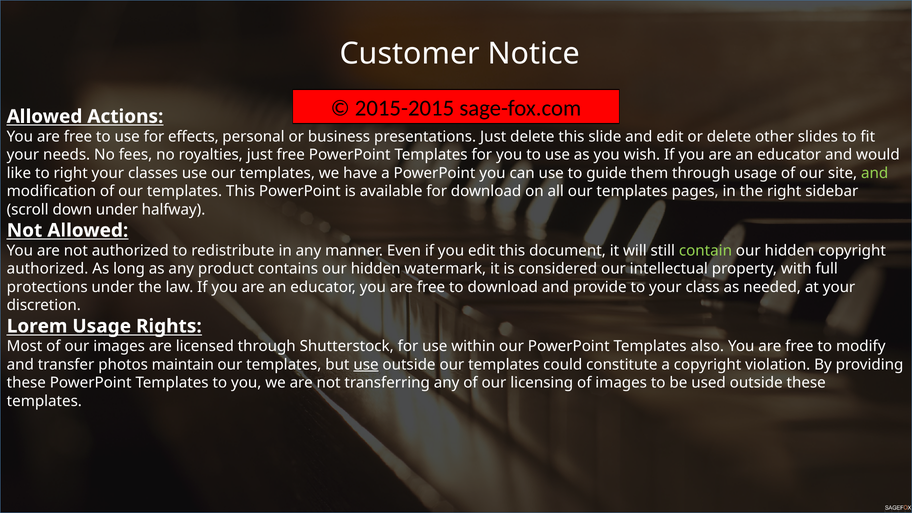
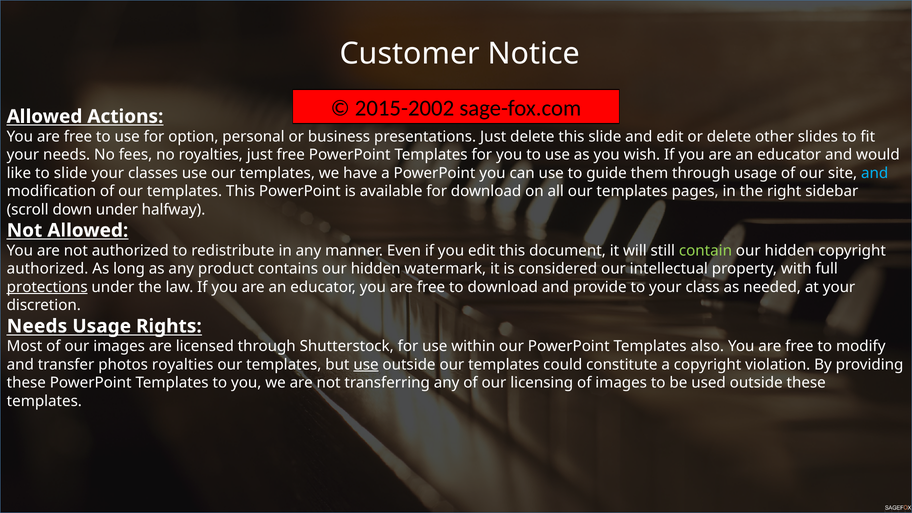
2015-2015: 2015-2015 -> 2015-2002 (405, 108)
effects: effects -> option (193, 137)
to right: right -> slide (71, 173)
and colour: light green -> light blue (875, 173)
protections underline: none -> present (47, 287)
Lorem: Lorem -> Needs (37, 326)
photos maintain: maintain -> royalties (183, 365)
